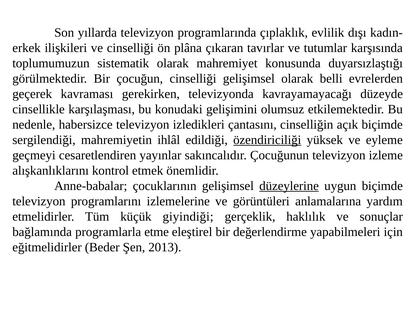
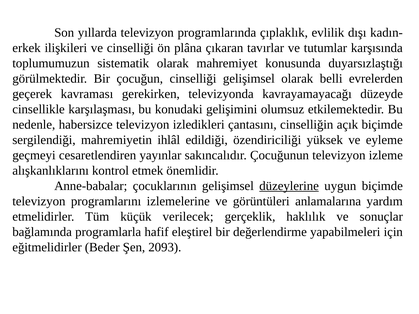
özendiriciliği underline: present -> none (267, 140)
giyindiği: giyindiği -> verilecek (188, 217)
etme: etme -> hafif (157, 232)
2013: 2013 -> 2093 (165, 247)
